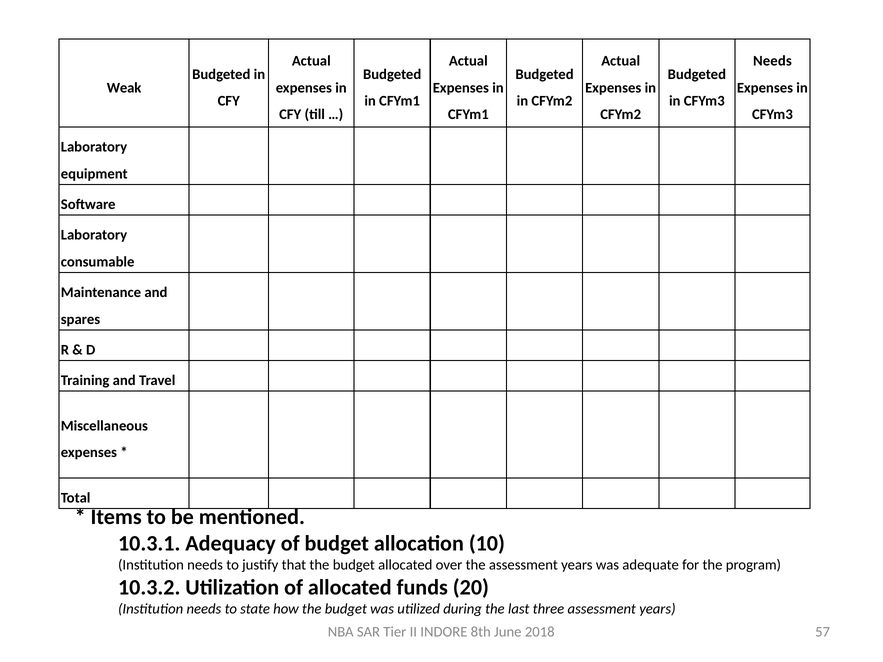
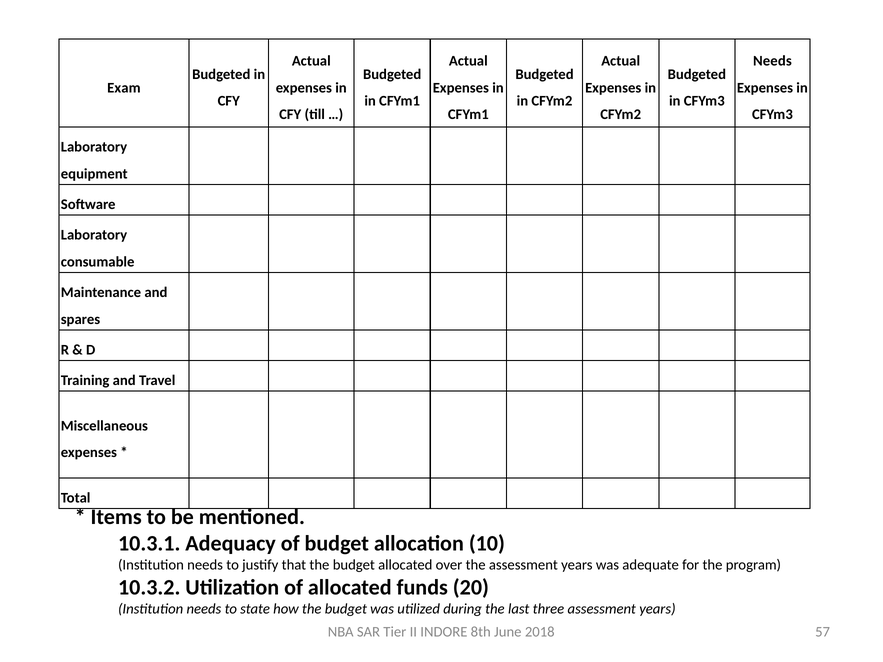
Weak: Weak -> Exam (124, 88)
